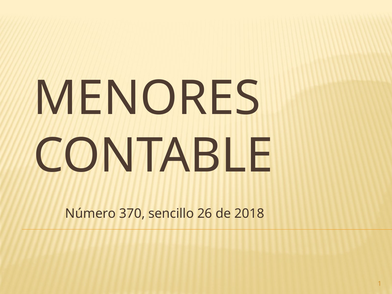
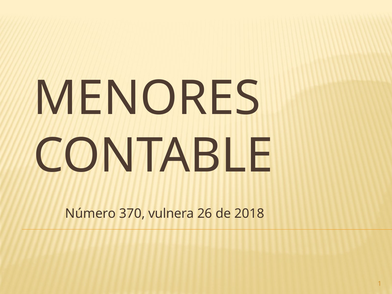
sencillo: sencillo -> vulnera (171, 213)
